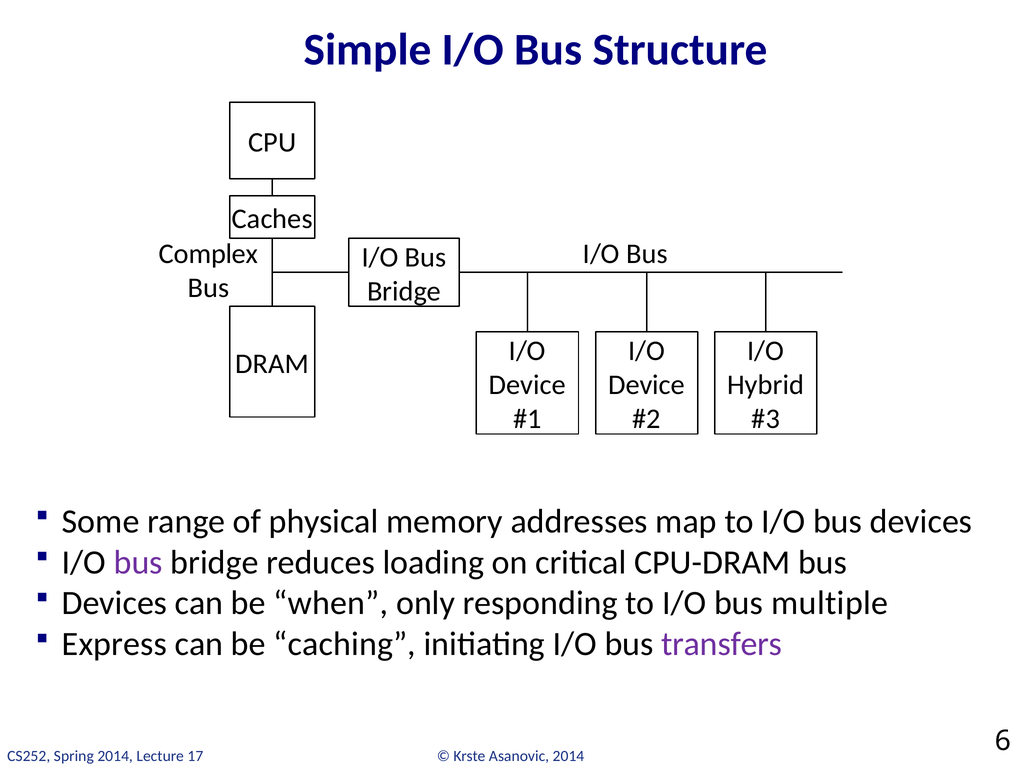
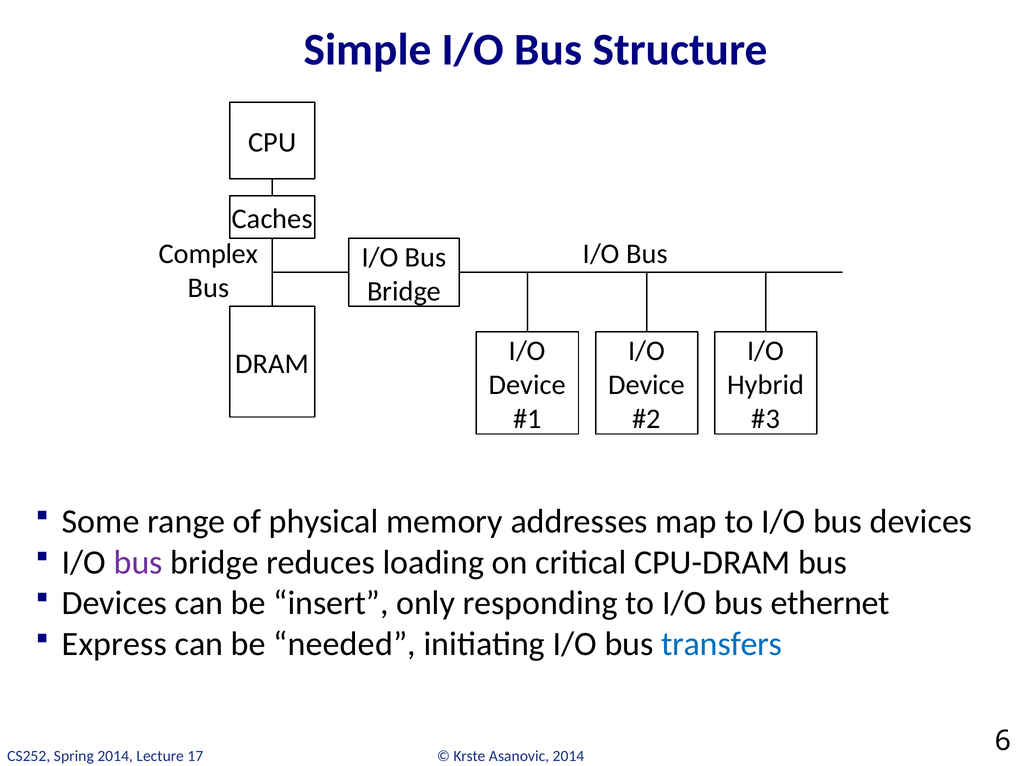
when: when -> insert (331, 603)
multiple: multiple -> ethernet (830, 603)
caching: caching -> needed (345, 644)
transfers colour: purple -> blue (722, 644)
